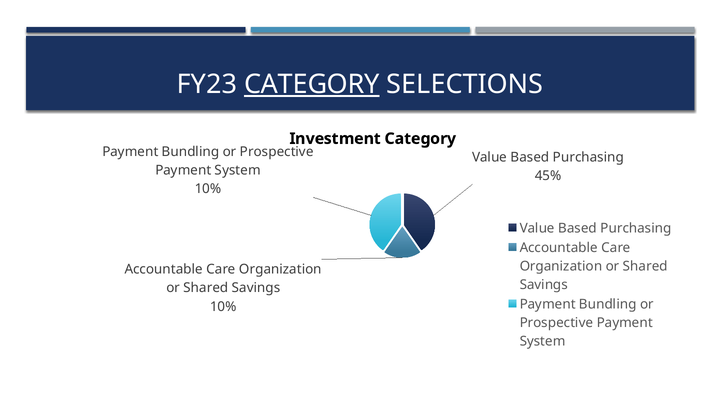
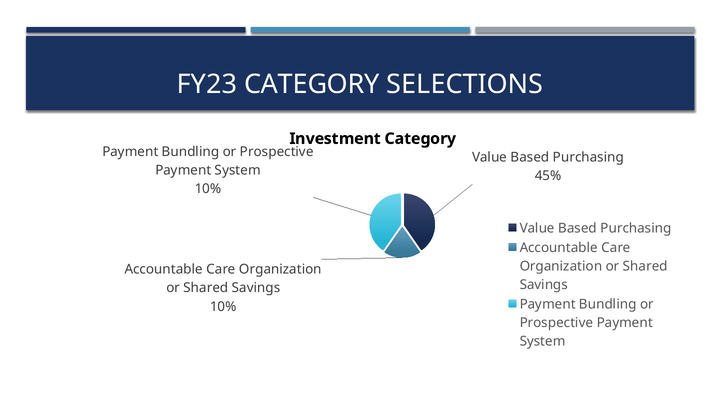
CATEGORY underline: present -> none (312, 85)
